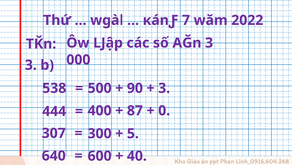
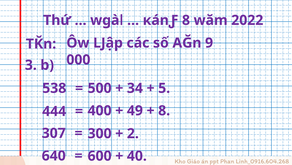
κánƑ 7: 7 -> 8 (186, 20)
ΑĞn 3: 3 -> 9 (209, 43)
90: 90 -> 34 (135, 88)
3: 3 -> 5 (164, 88)
87: 87 -> 49 (135, 110)
0: 0 -> 8 (164, 110)
5: 5 -> 2 (133, 133)
